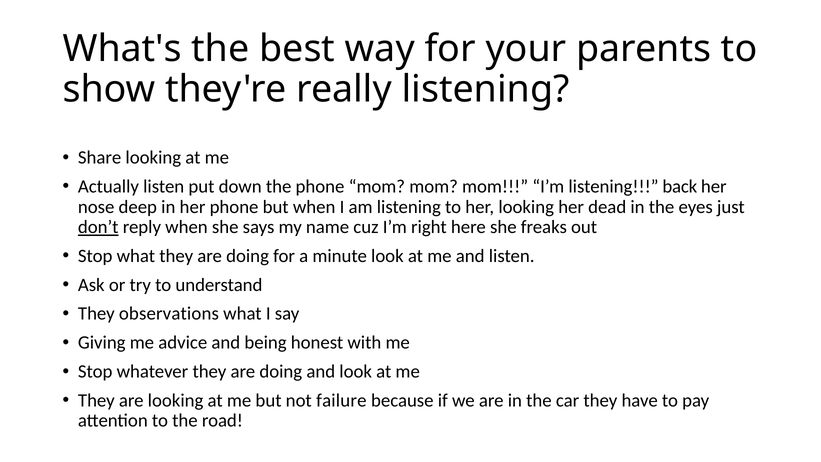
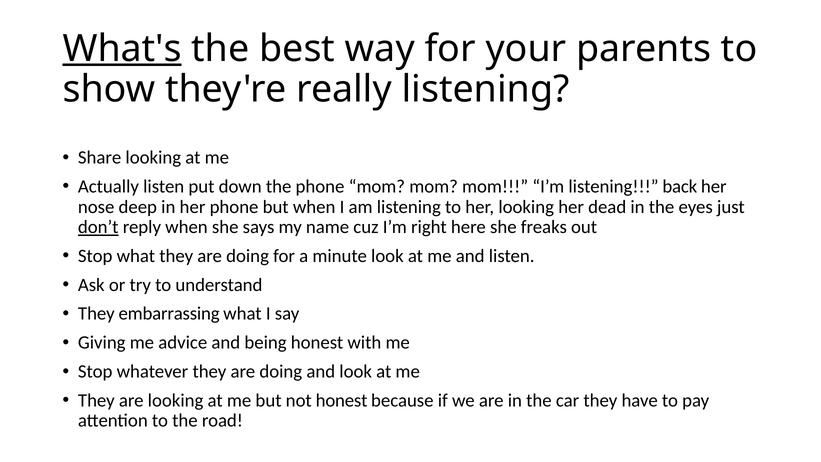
What's underline: none -> present (122, 49)
observations: observations -> embarrassing (169, 314)
not failure: failure -> honest (342, 400)
